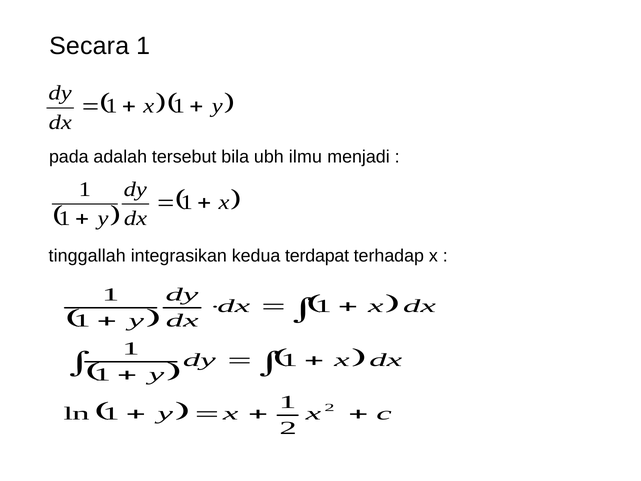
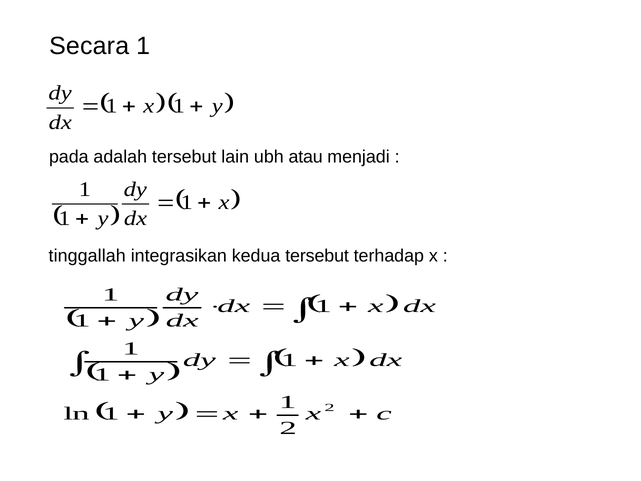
bila: bila -> lain (235, 157)
ilmu: ilmu -> atau (306, 157)
kedua terdapat: terdapat -> tersebut (317, 256)
